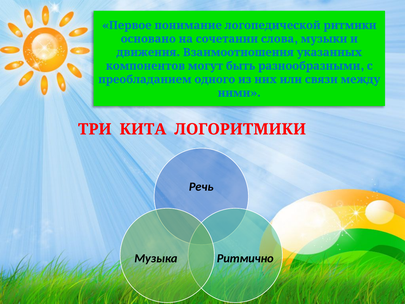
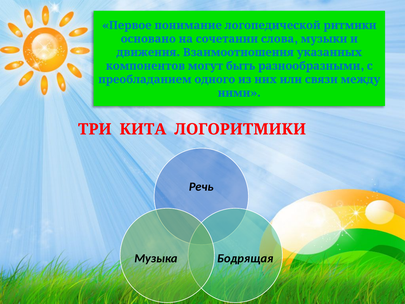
Ритмично: Ритмично -> Бодрящая (245, 258)
